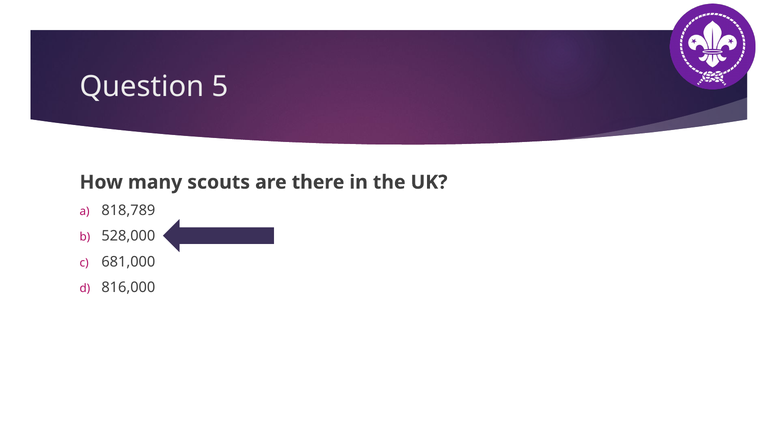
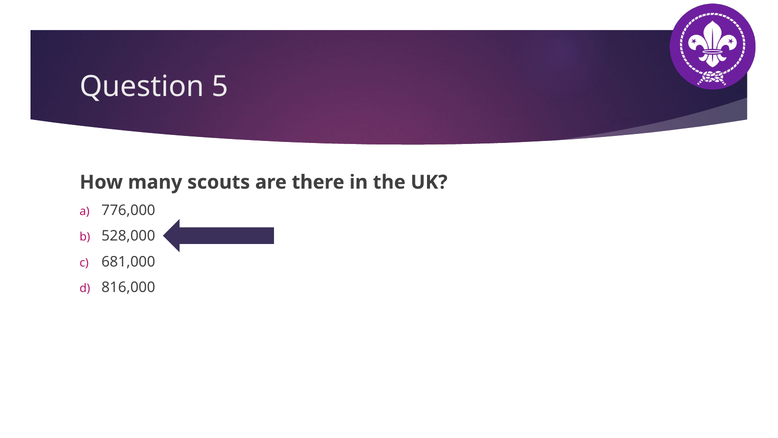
818,789: 818,789 -> 776,000 (128, 210)
